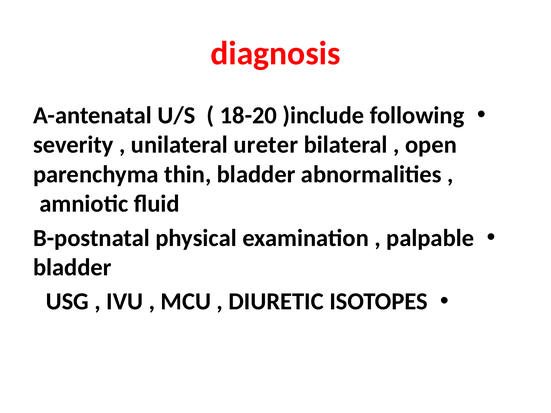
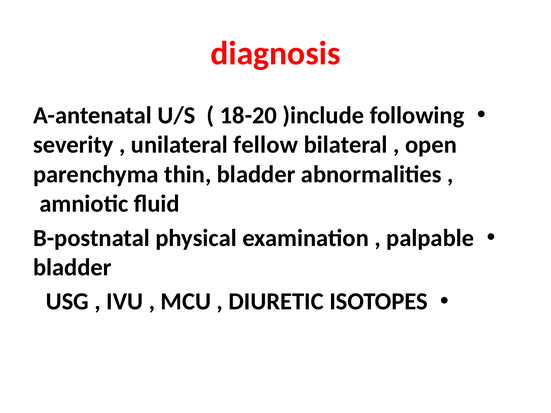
ureter: ureter -> fellow (266, 145)
